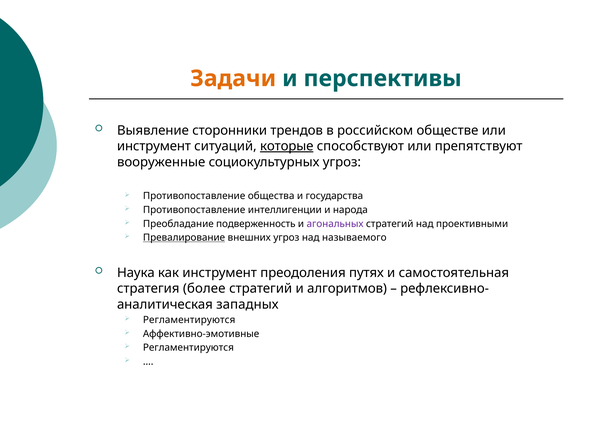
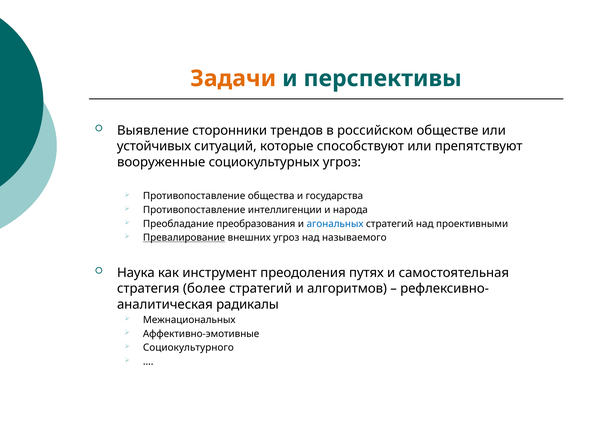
инструмент: инструмент -> устойчивых (154, 146)
которые underline: present -> none (287, 146)
подверженность: подверженность -> преобразования (256, 224)
агональных colour: purple -> blue (335, 224)
западных: западных -> радикалы (248, 304)
Регламентируются: Регламентируются -> Межнациональных (189, 320)
Регламентируются: Регламентируются -> Социокультурного (188, 347)
